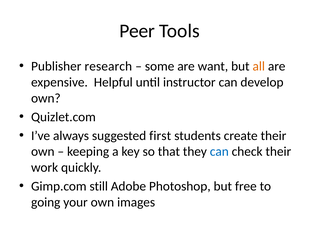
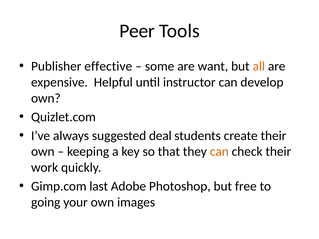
research: research -> effective (108, 66)
first: first -> deal (160, 136)
can colour: blue -> orange (219, 152)
still: still -> last (99, 186)
